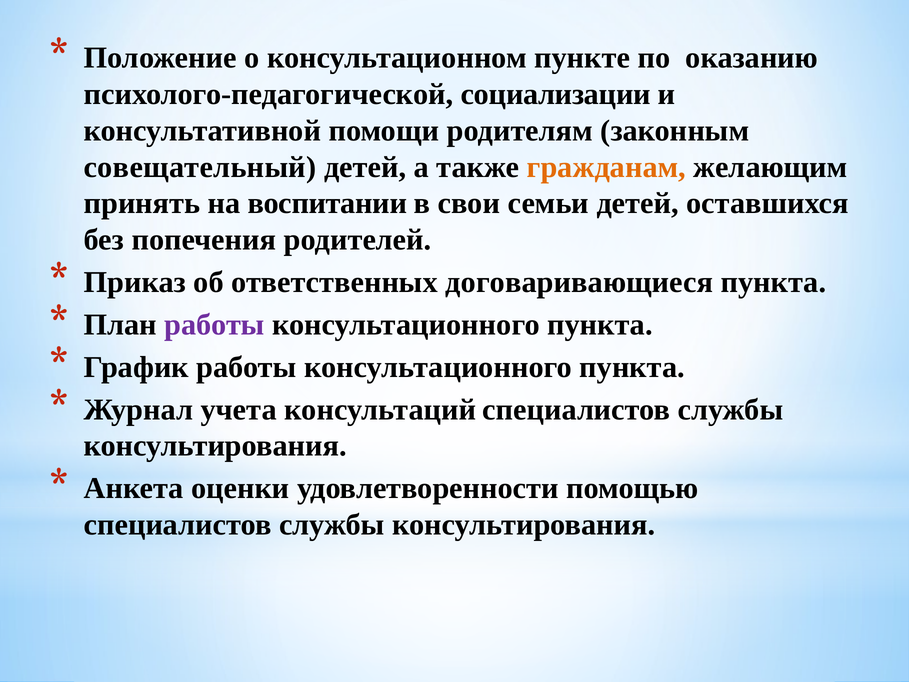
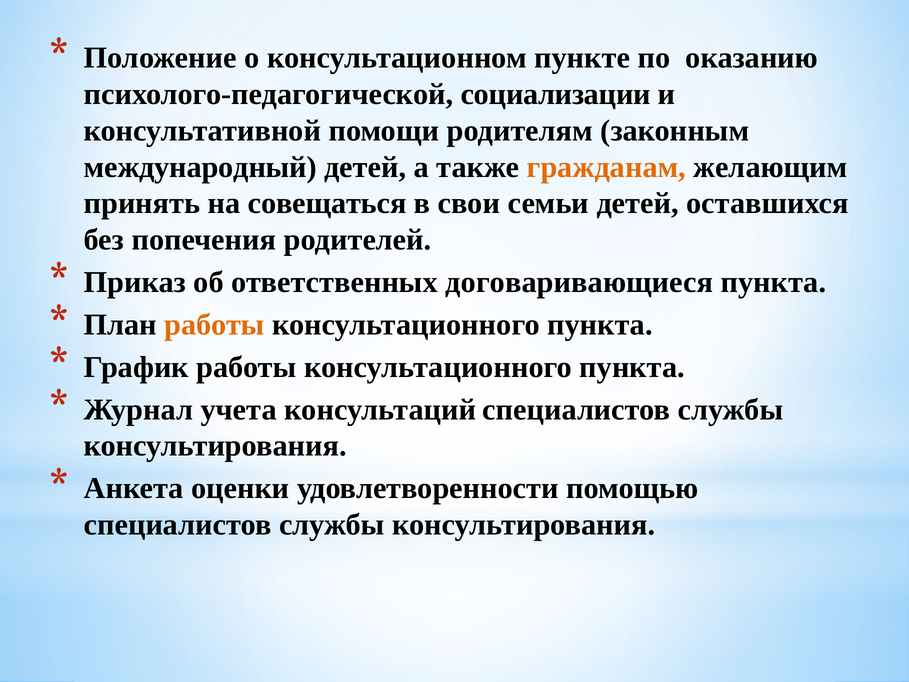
совещательный: совещательный -> международный (200, 167)
воспитании: воспитании -> совещаться (327, 203)
работы colour: purple -> orange (215, 325)
